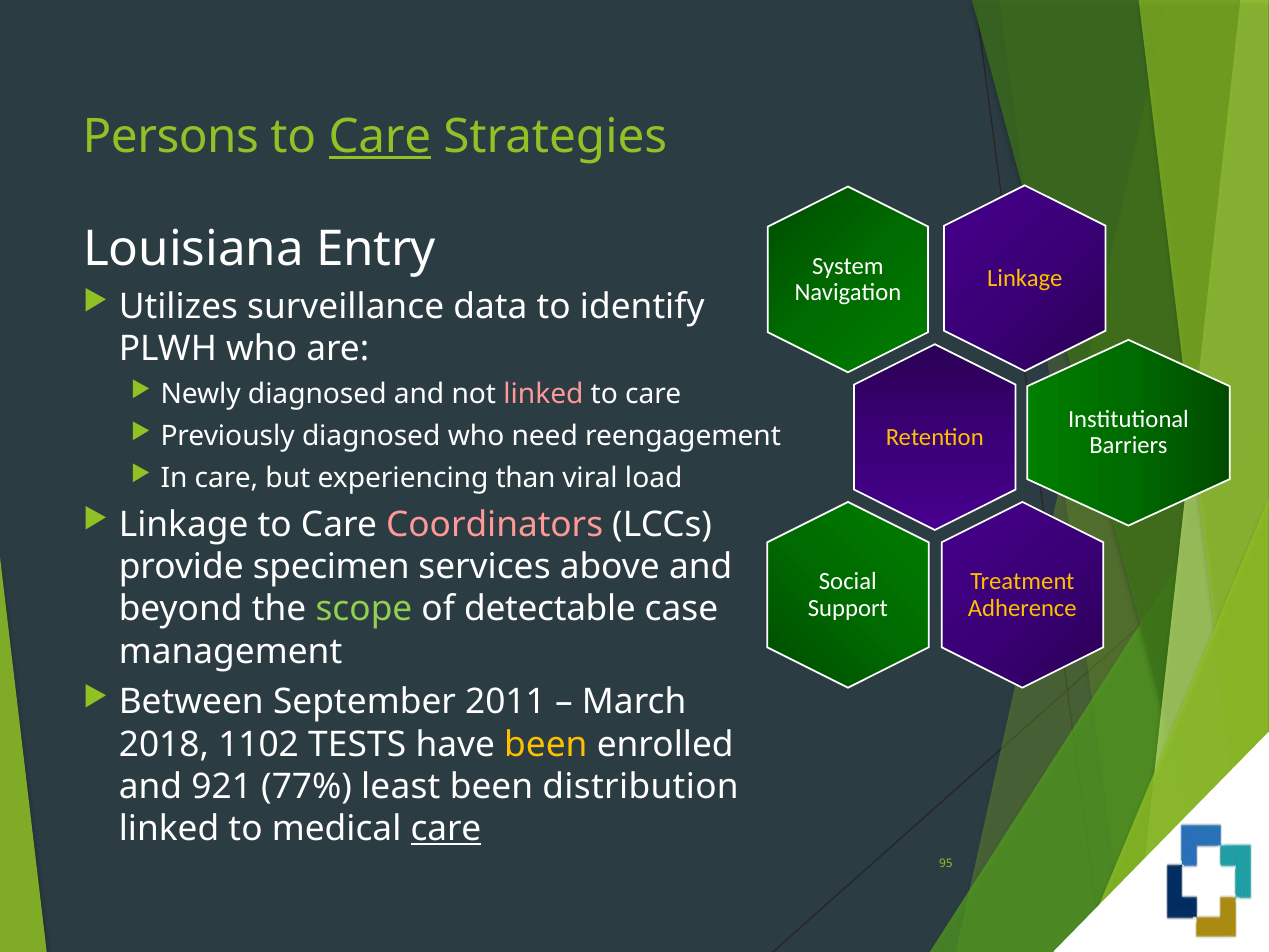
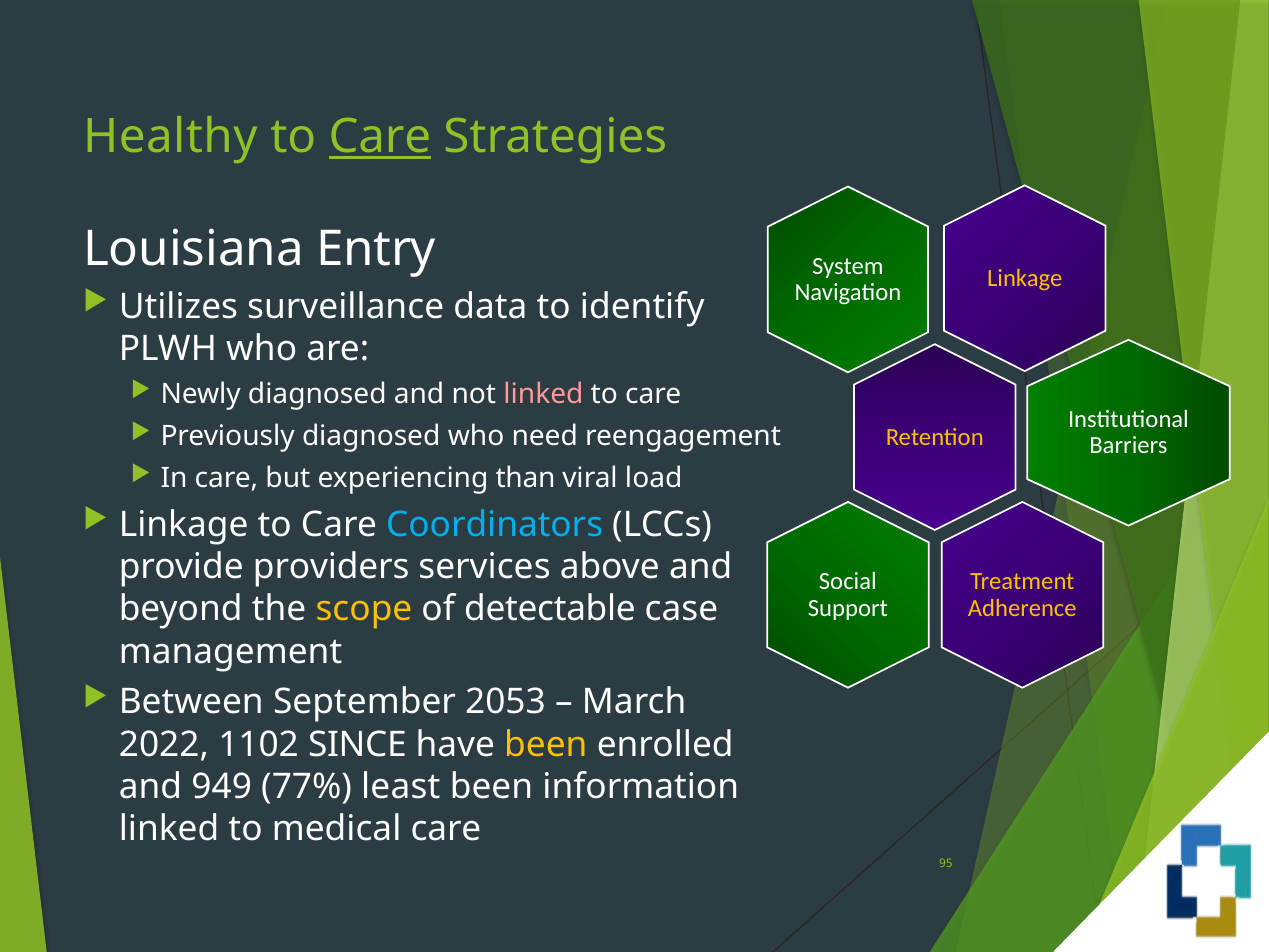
Persons: Persons -> Healthy (170, 137)
Coordinators colour: pink -> light blue (495, 524)
specimen: specimen -> providers (331, 567)
scope colour: light green -> yellow (364, 609)
2011: 2011 -> 2053 (505, 702)
2018: 2018 -> 2022 (164, 744)
TESTS: TESTS -> SINCE (357, 744)
921: 921 -> 949 (222, 787)
distribution: distribution -> information (641, 787)
care underline: present -> none (446, 829)
